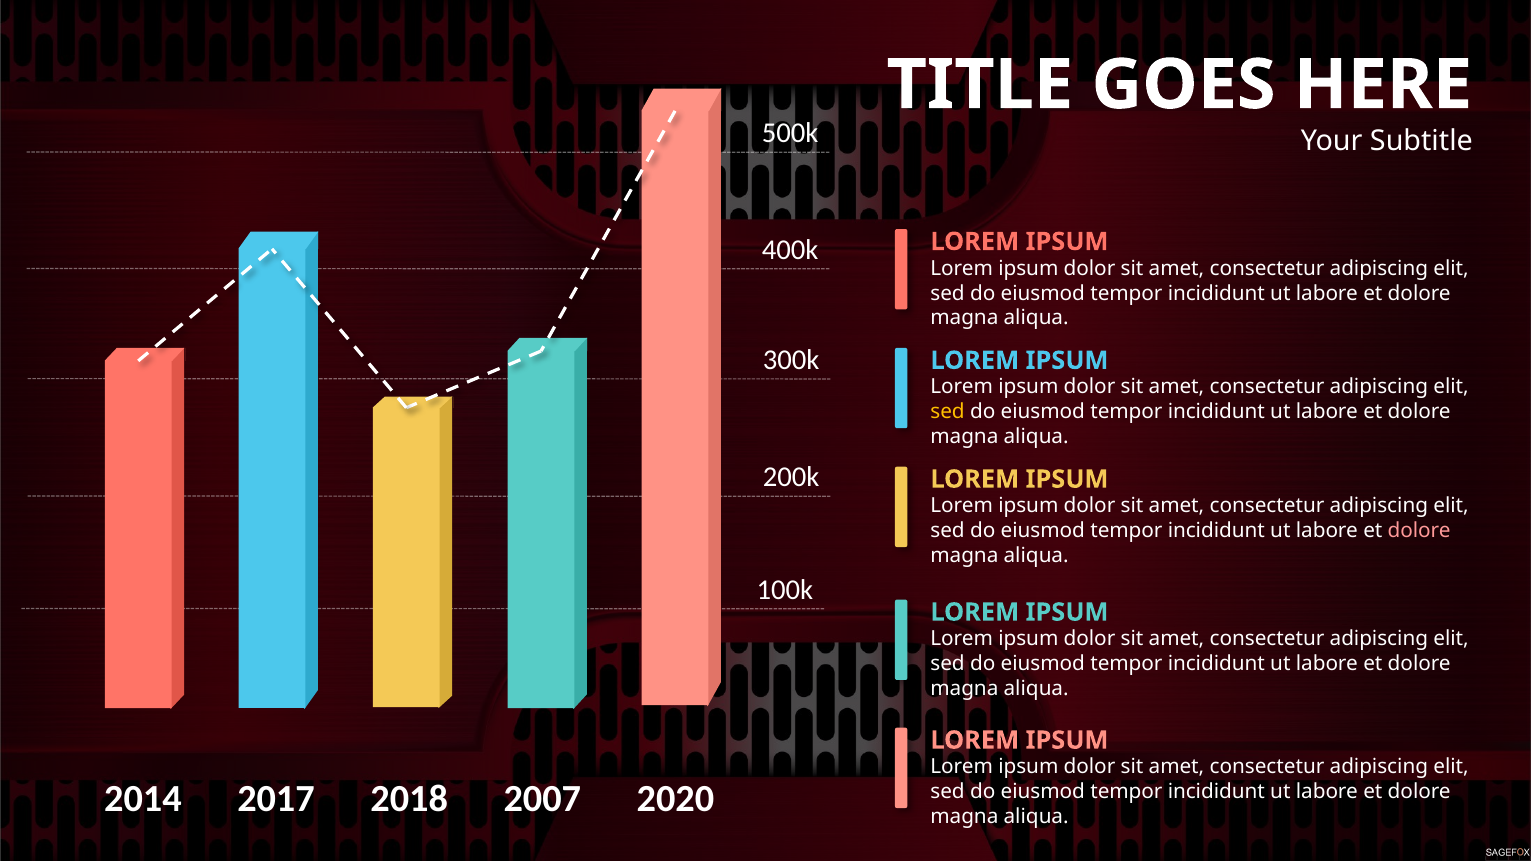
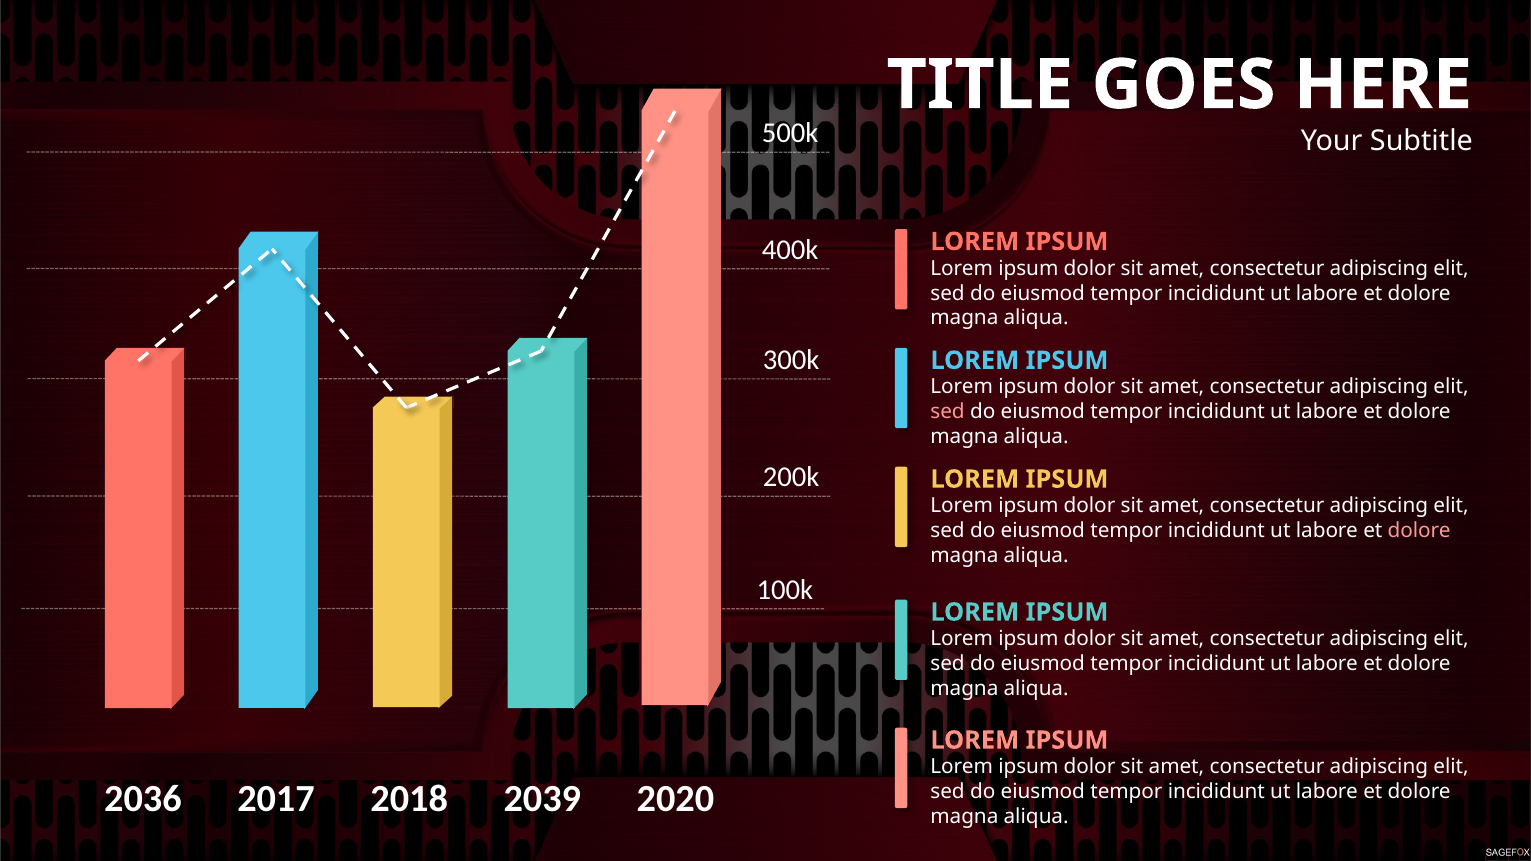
sed colour: yellow -> pink (948, 412)
2014: 2014 -> 2036 (143, 799)
2007: 2007 -> 2039 (542, 799)
